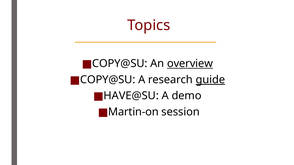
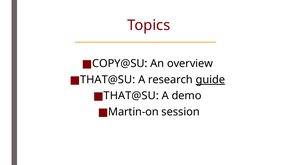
overview underline: present -> none (190, 64)
COPY@SU: COPY@SU -> THAT@SU (108, 80)
HAVE@SU: HAVE@SU -> THAT@SU (131, 96)
